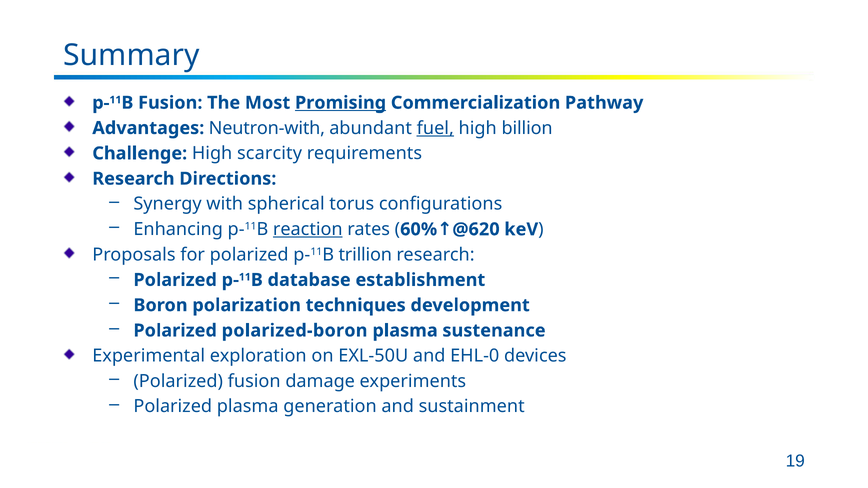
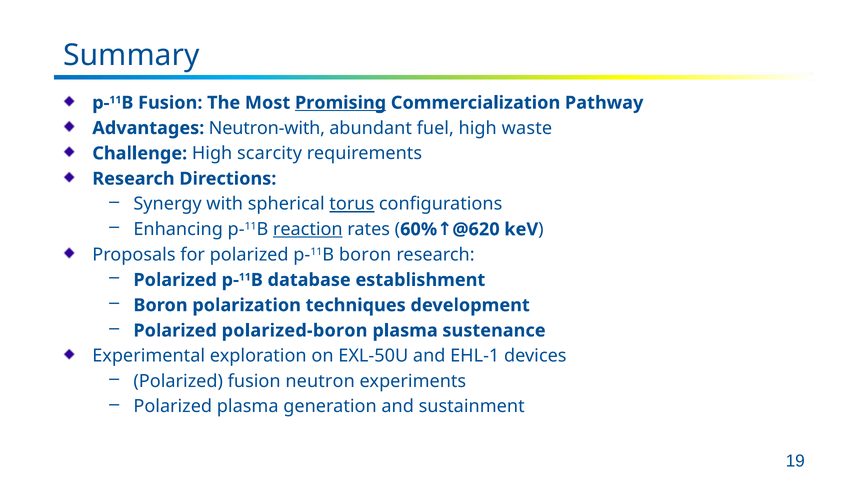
fuel underline: present -> none (435, 128)
billion: billion -> waste (527, 128)
torus underline: none -> present (352, 204)
p-11B trillion: trillion -> boron (365, 255)
EHL-0: EHL-0 -> EHL-1 (475, 356)
damage: damage -> neutron (320, 381)
